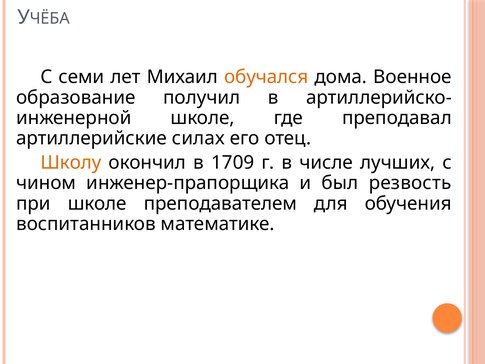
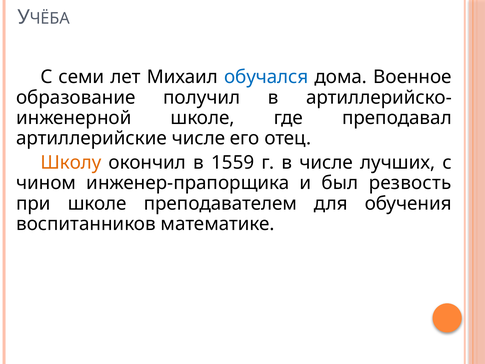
обучался colour: orange -> blue (266, 77)
артиллерийские силах: силах -> числе (198, 138)
1709: 1709 -> 1559 (233, 163)
